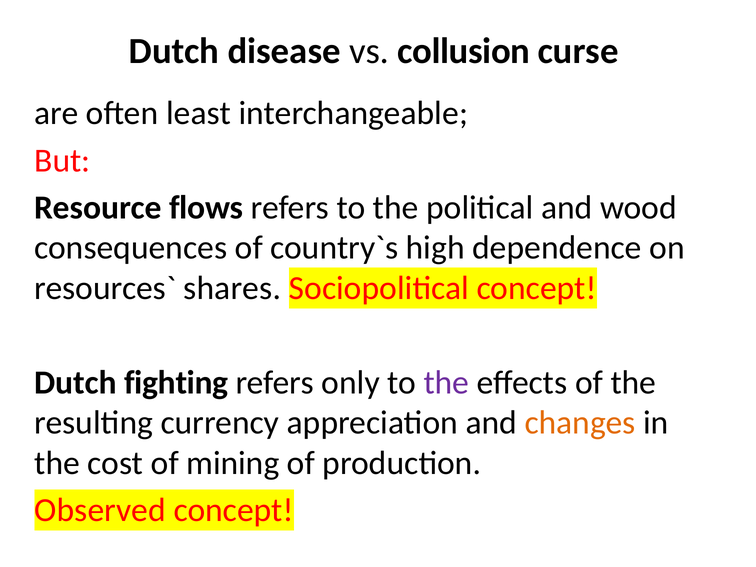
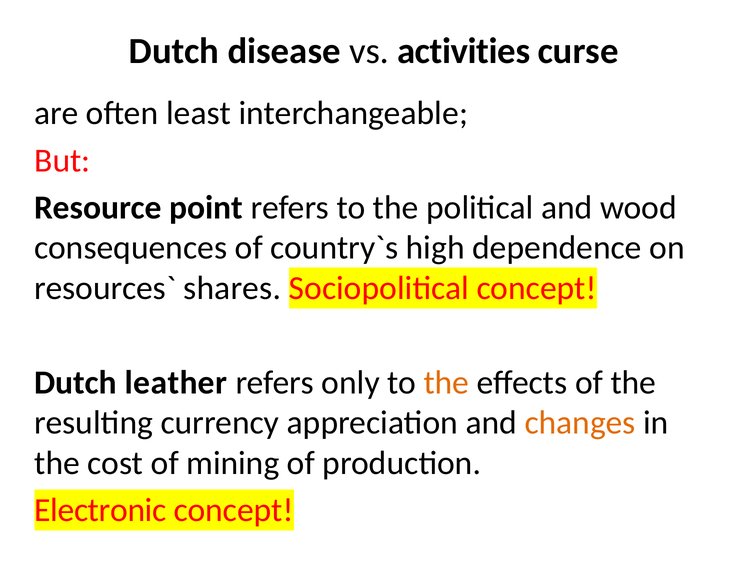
collusion: collusion -> activities (464, 51)
flows: flows -> point (206, 208)
fighting: fighting -> leather (176, 382)
the colour: purple -> orange (446, 382)
Observed: Observed -> Electronic (100, 510)
